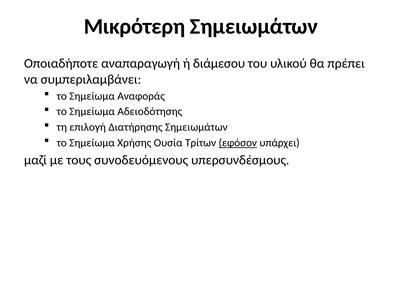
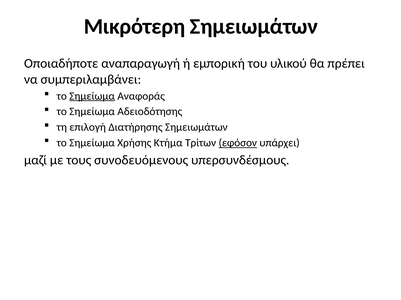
διάμεσου: διάμεσου -> εμπορική (219, 63)
Σημείωμα underline: none -> present (92, 96)
Ουσία: Ουσία -> Κτήμα (168, 143)
